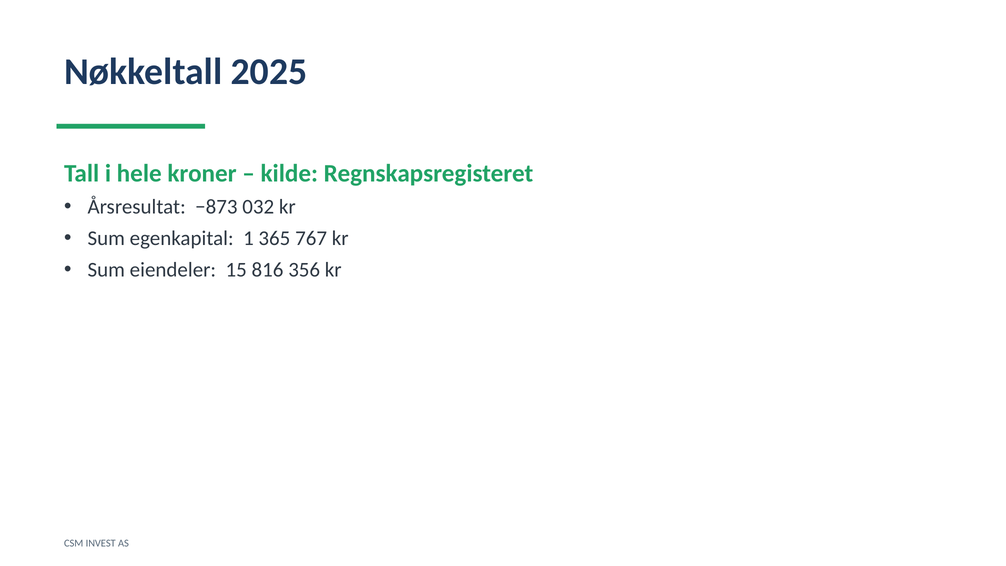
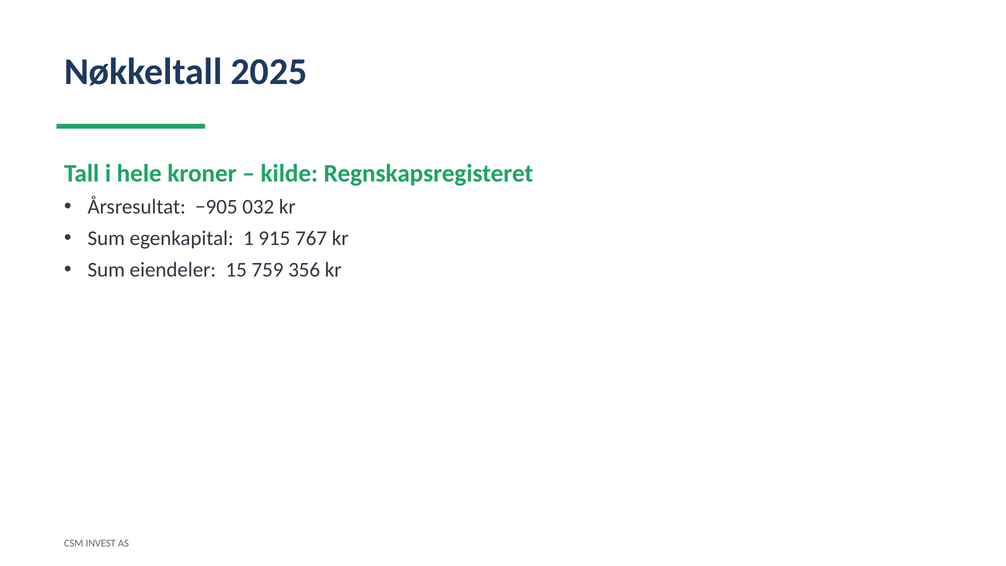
−873: −873 -> −905 (216, 207)
365: 365 -> 915 (274, 238)
816: 816 -> 759 (268, 270)
